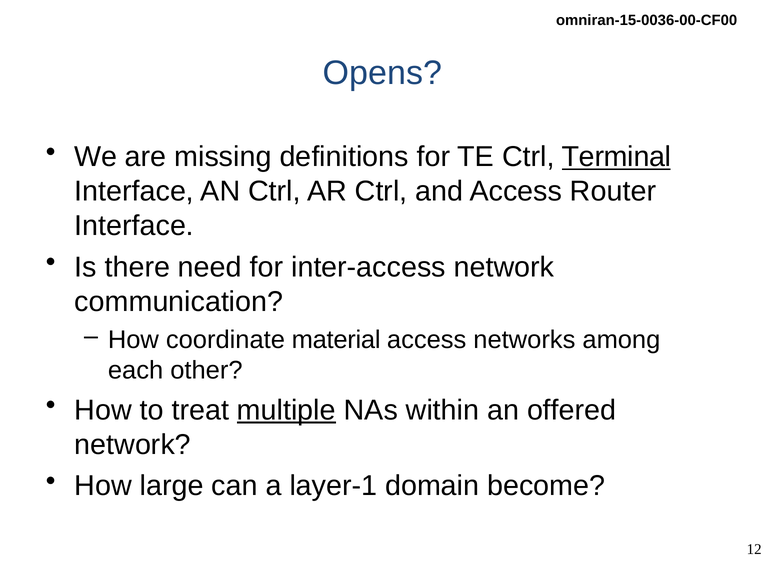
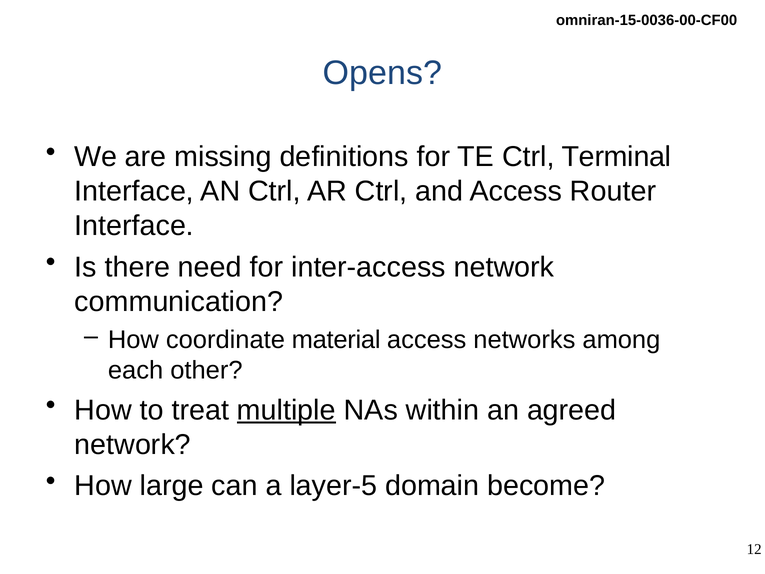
Terminal underline: present -> none (616, 157)
offered: offered -> agreed (572, 410)
layer-1: layer-1 -> layer-5 (333, 486)
